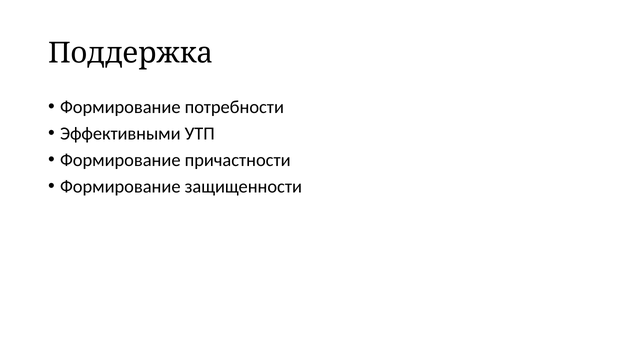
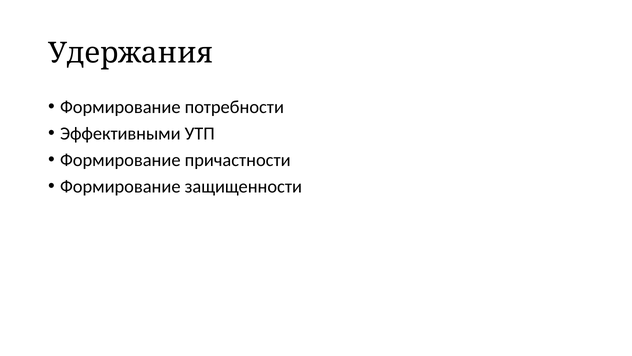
Поддержка: Поддержка -> Удержания (131, 53)
